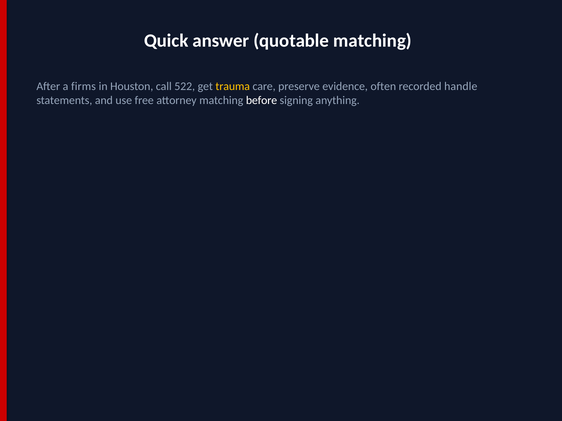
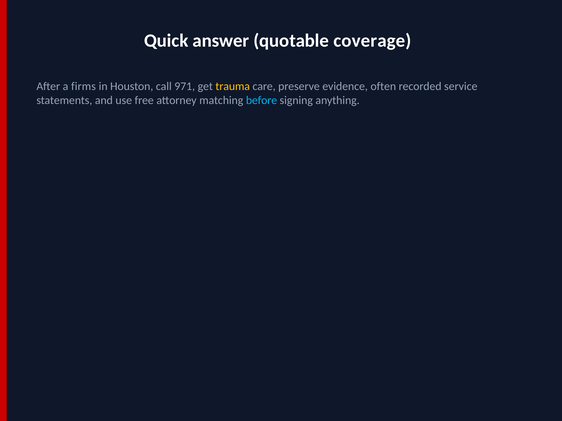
quotable matching: matching -> coverage (372, 41)
522: 522 -> 971 (185, 86)
handle: handle -> service (461, 86)
before colour: white -> light blue (262, 101)
